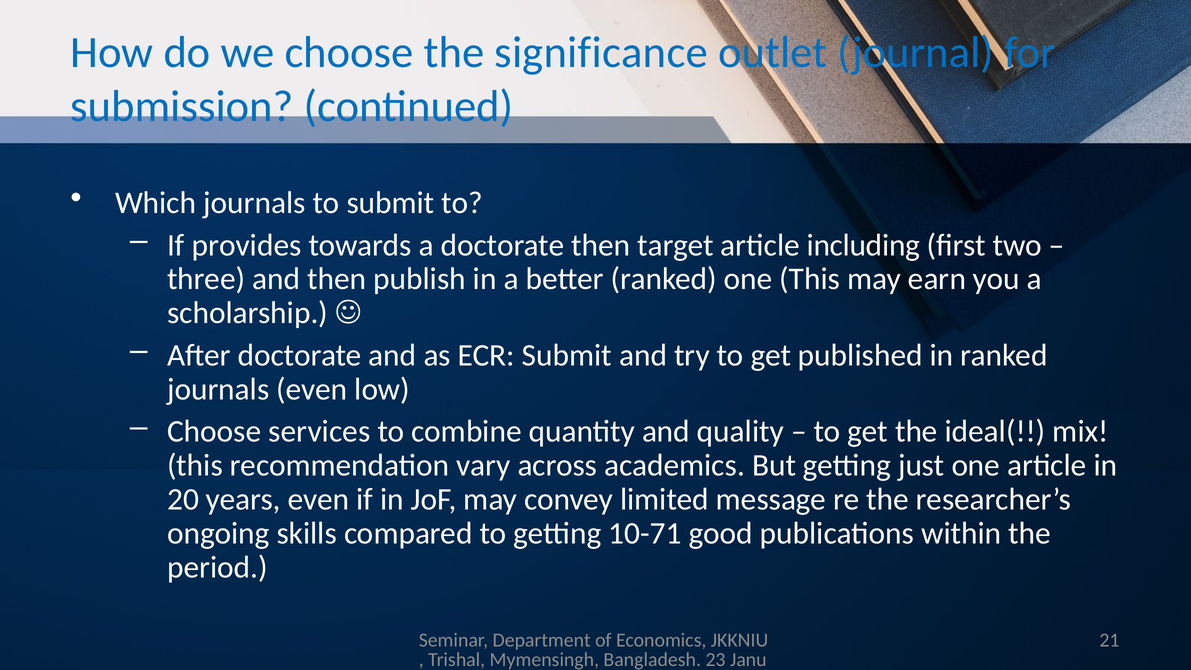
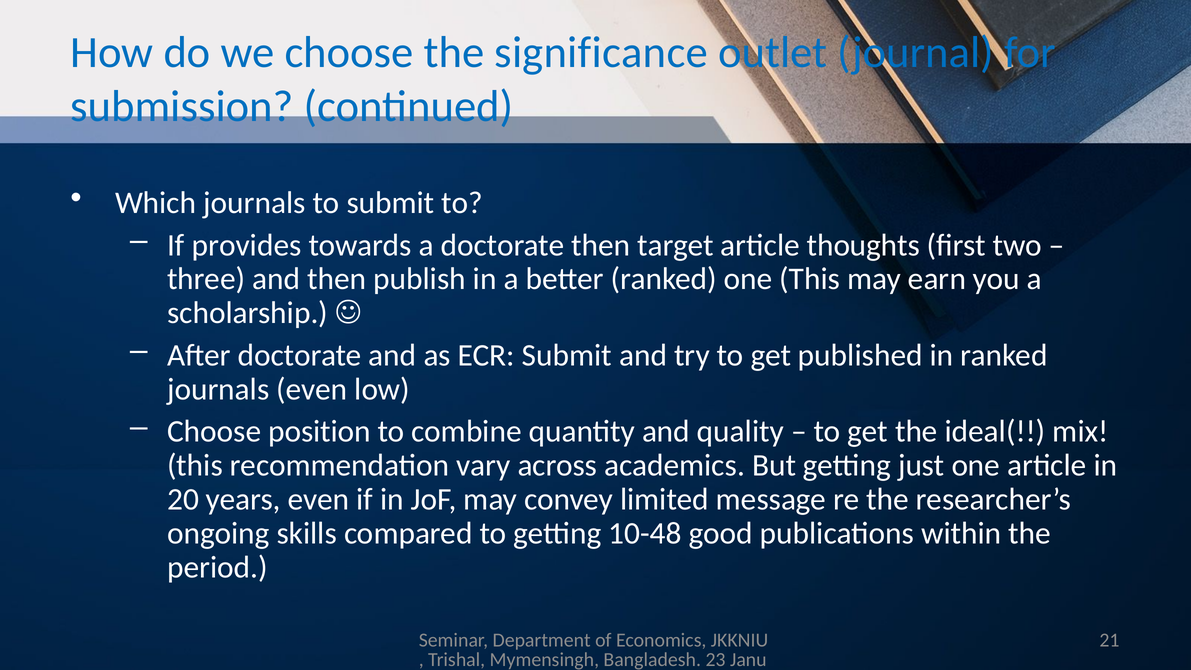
including: including -> thoughts (863, 245)
services: services -> position (320, 432)
10-71: 10-71 -> 10-48 (645, 533)
